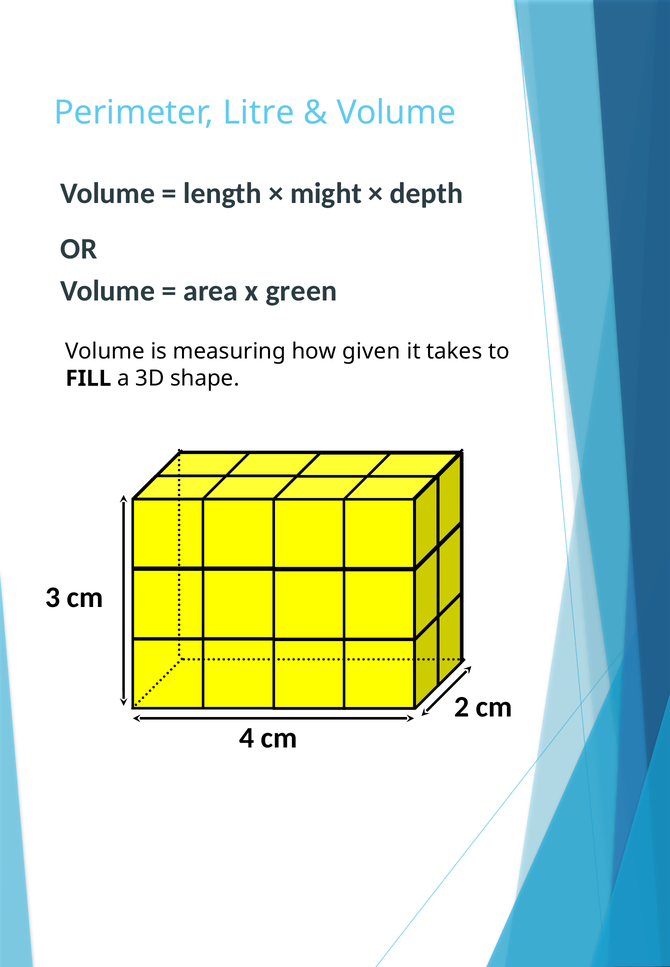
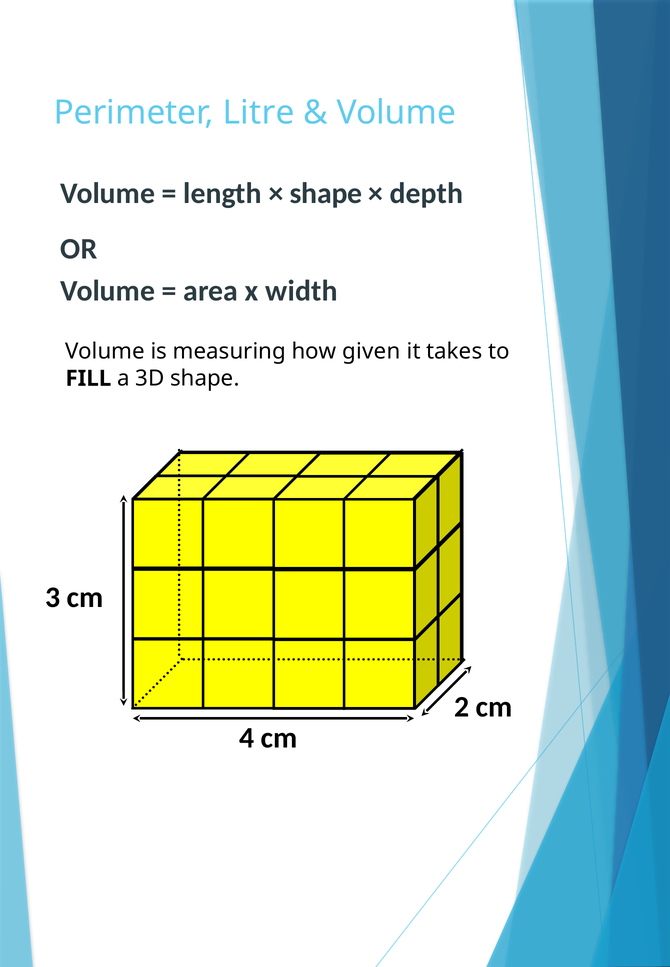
might: might -> shape (326, 194)
green: green -> width (301, 291)
